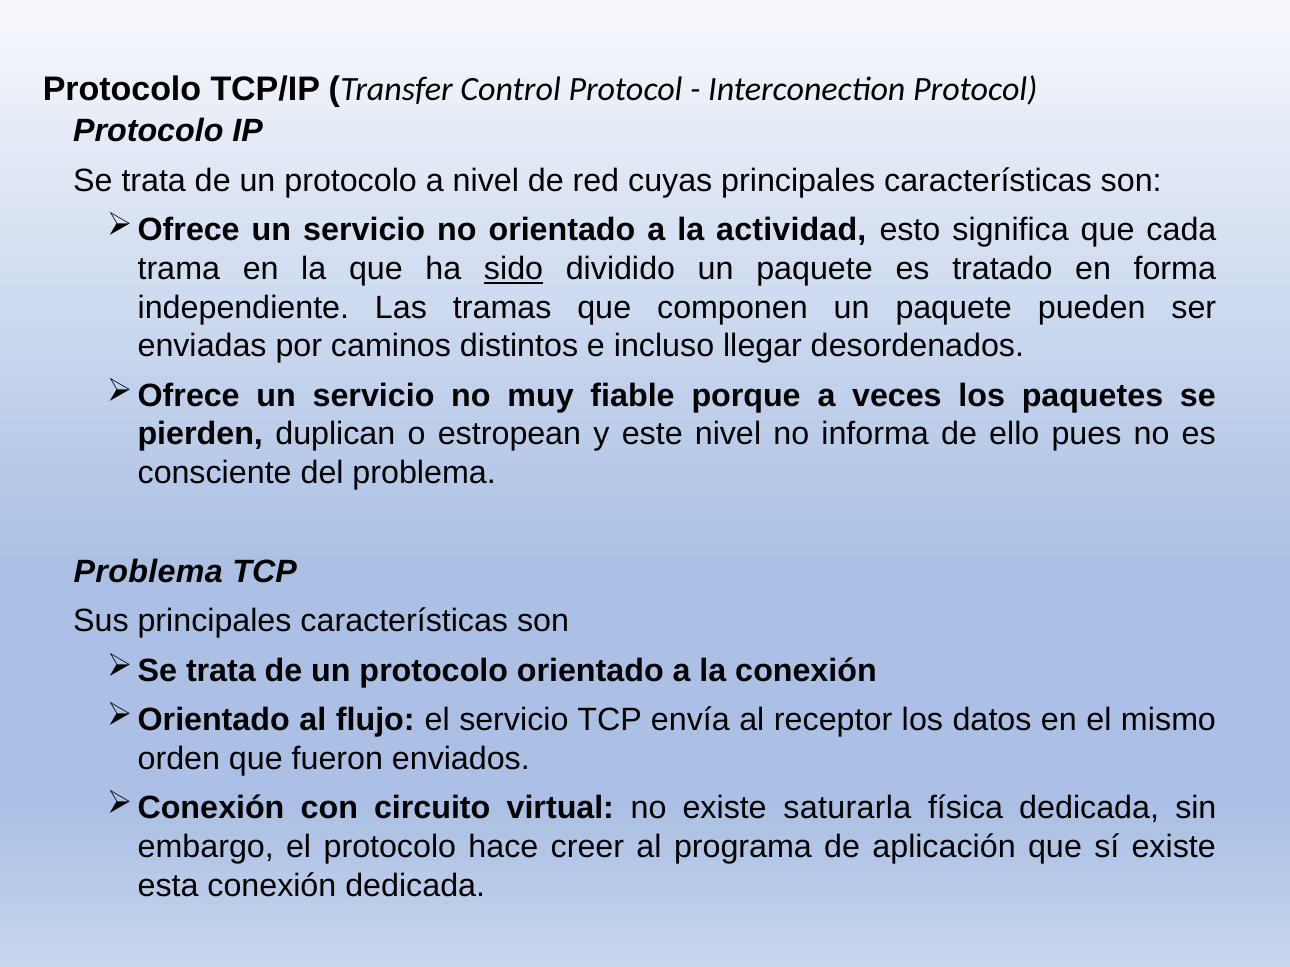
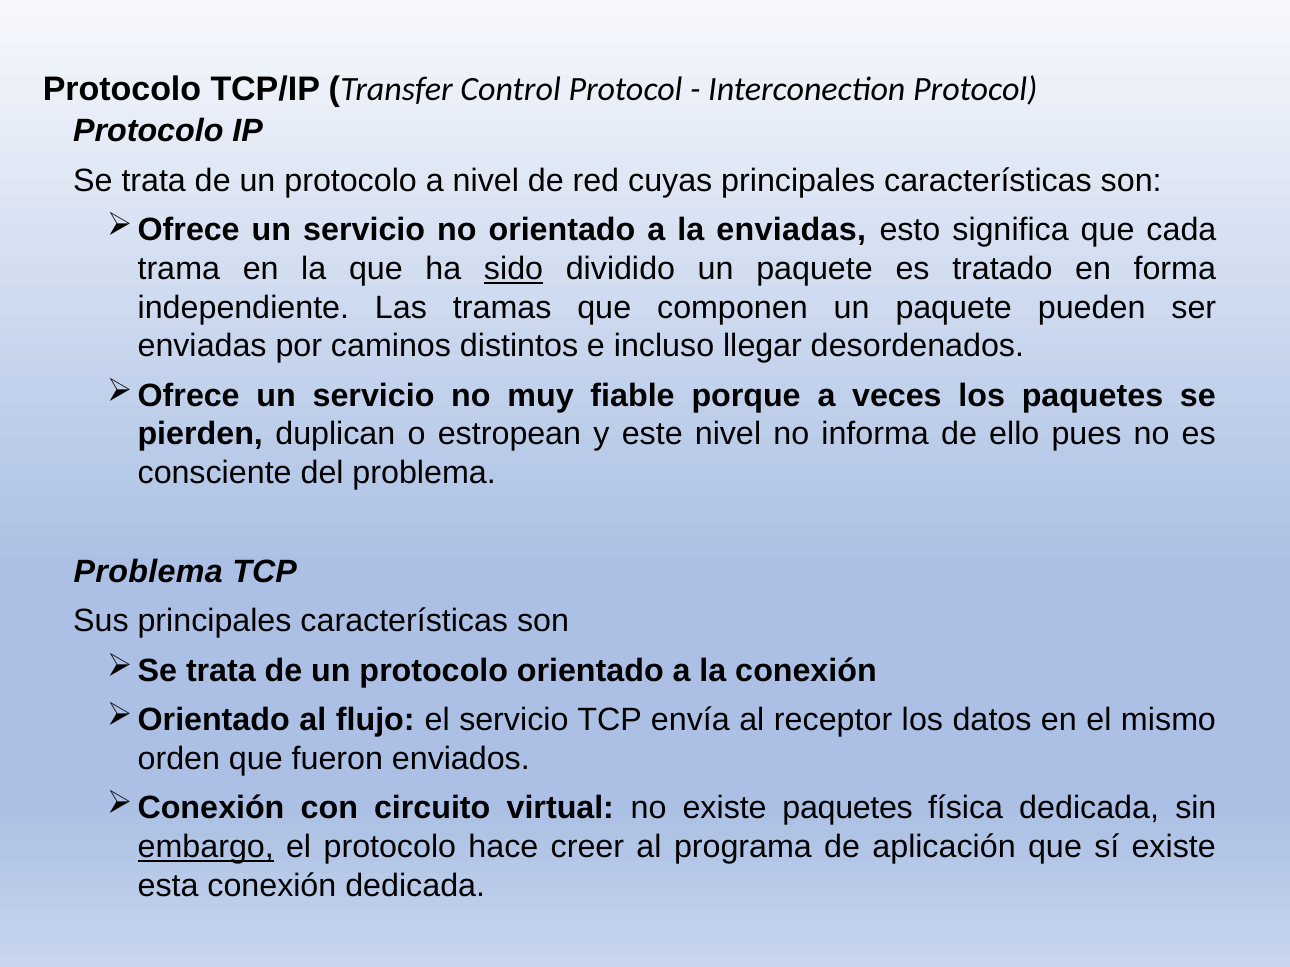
la actividad: actividad -> enviadas (791, 230)
existe saturarla: saturarla -> paquetes (848, 809)
embargo underline: none -> present (206, 847)
